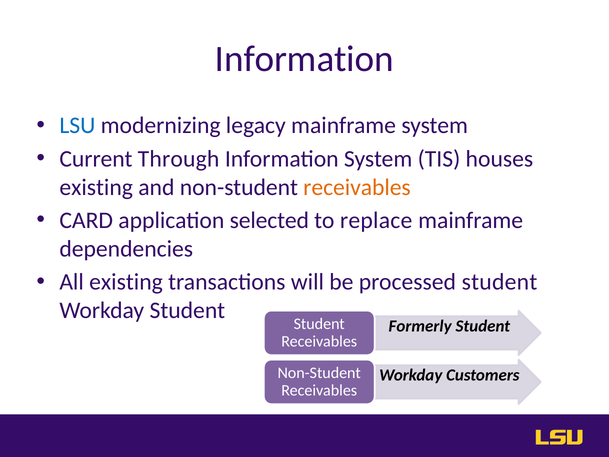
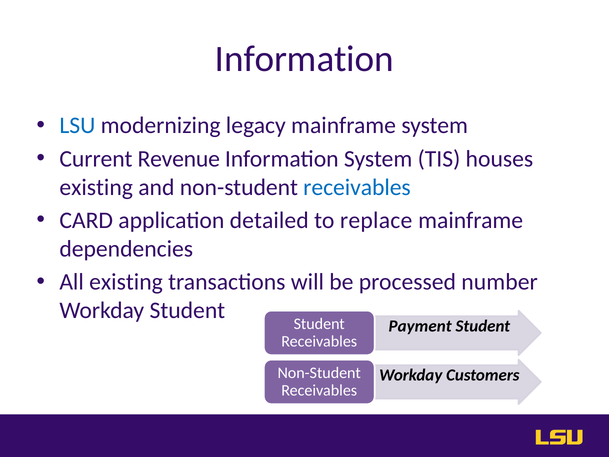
Through: Through -> Revenue (179, 159)
receivables colour: orange -> blue (357, 187)
selected: selected -> detailed (269, 220)
processed student: student -> number (500, 282)
Formerly: Formerly -> Payment (420, 326)
